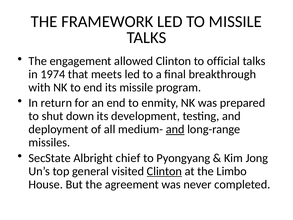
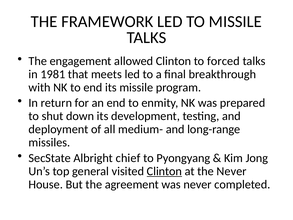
official: official -> forced (223, 61)
1974: 1974 -> 1981 (53, 74)
and underline: present -> none (175, 129)
the Limbo: Limbo -> Never (232, 171)
